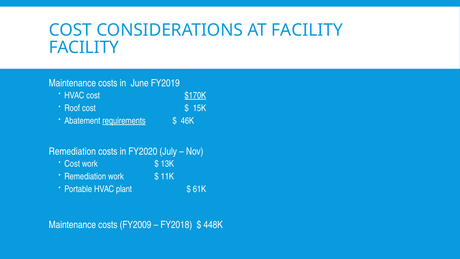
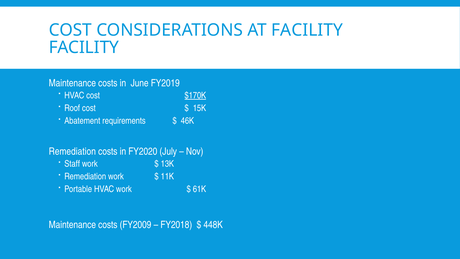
requirements underline: present -> none (124, 121)
Cost: Cost -> Staff (72, 164)
HVAC plant: plant -> work (124, 189)
